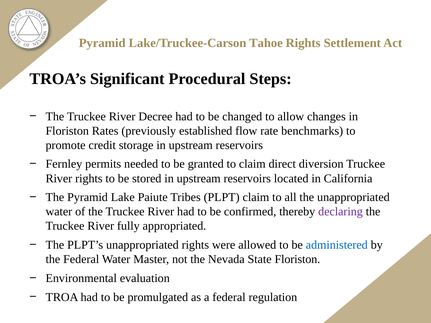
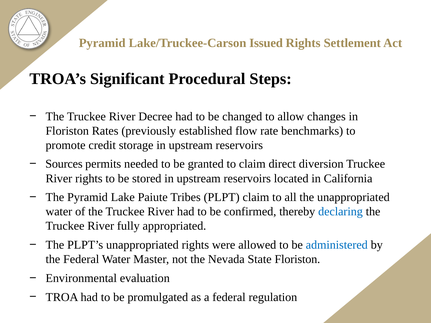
Tahoe: Tahoe -> Issued (266, 43)
Fernley: Fernley -> Sources (64, 164)
declaring colour: purple -> blue (340, 212)
